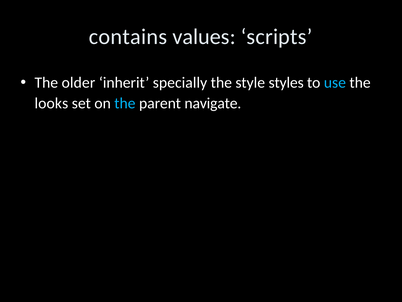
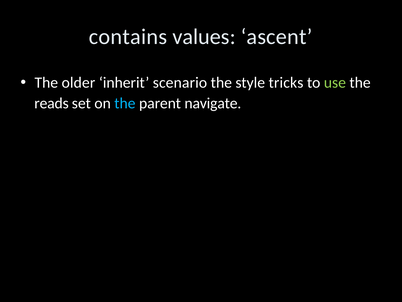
scripts: scripts -> ascent (277, 37)
specially: specially -> scenario (180, 83)
styles: styles -> tricks (286, 83)
use colour: light blue -> light green (335, 83)
looks: looks -> reads (52, 103)
